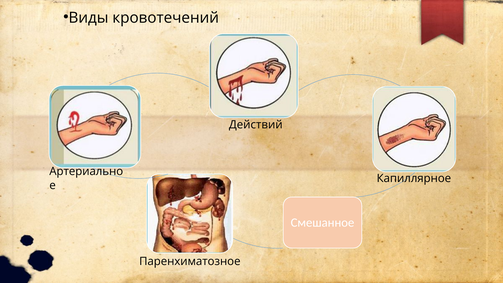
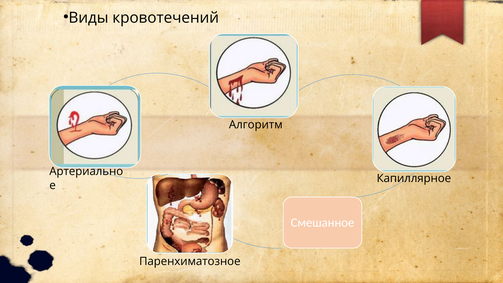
Действий: Действий -> Алгоритм (256, 125)
